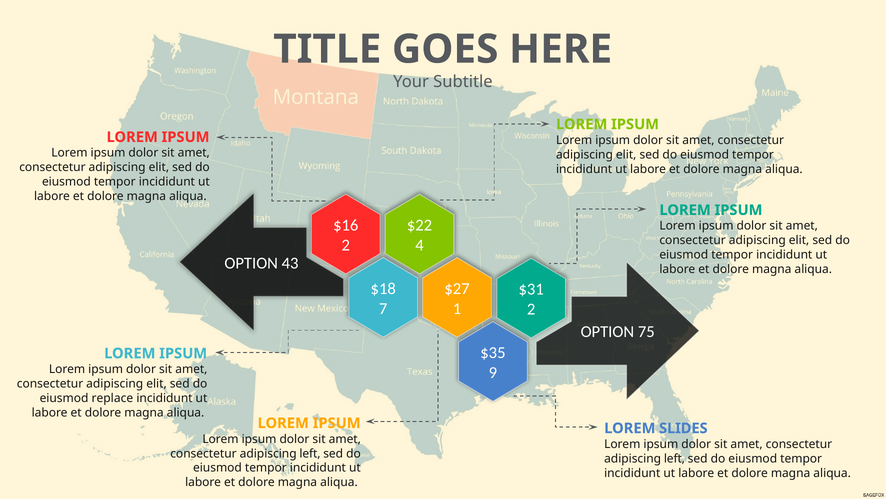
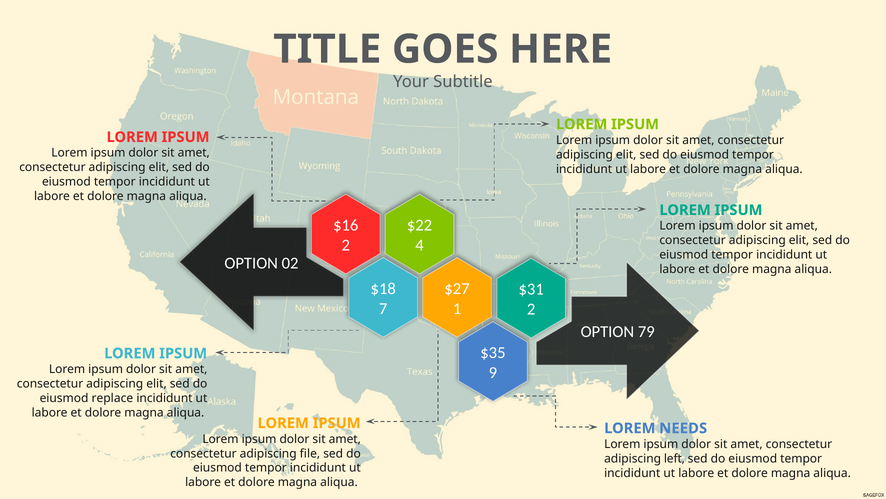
43: 43 -> 02 (290, 263)
75: 75 -> 79 (646, 331)
SLIDES: SLIDES -> NEEDS (683, 428)
left: left -> file (310, 453)
